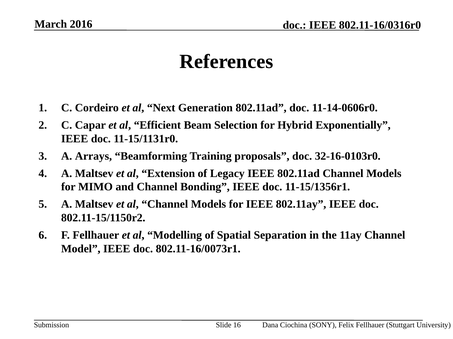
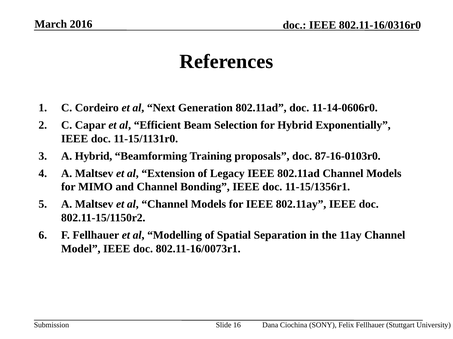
A Arrays: Arrays -> Hybrid (94, 156)
32-16-0103r0: 32-16-0103r0 -> 87-16-0103r0 (348, 156)
